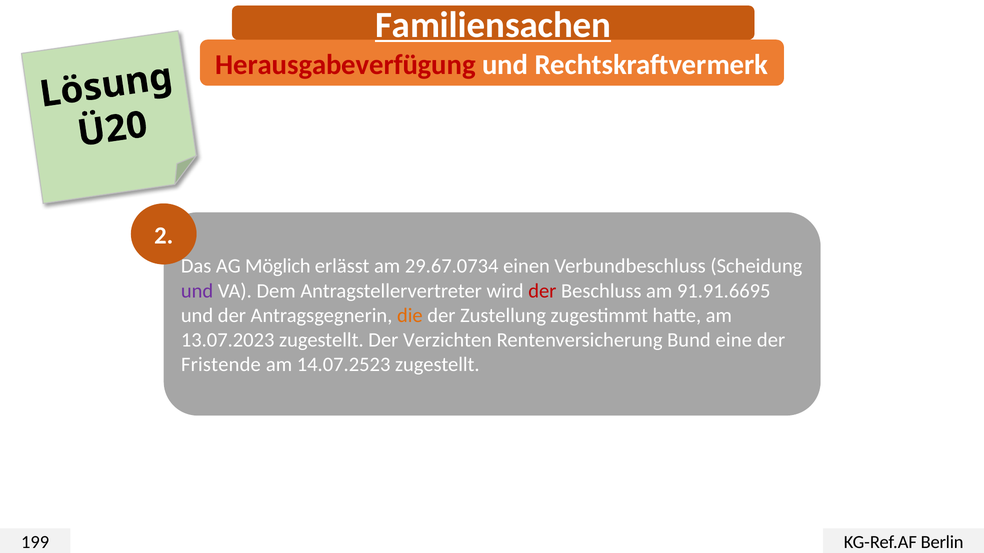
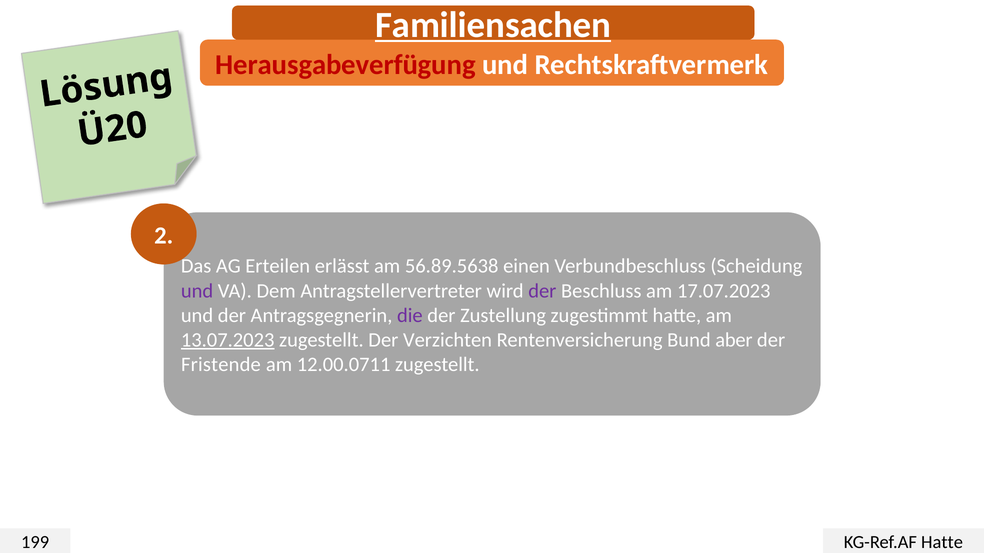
Möglich: Möglich -> Erteilen (278, 266)
29.67.0734: 29.67.0734 -> 56.89.5638 (452, 266)
der colour: red -> purple (542, 291)
91.91.6695: 91.91.6695 -> 17.07.2023 (724, 291)
die colour: orange -> purple (410, 316)
13.07.2023 underline: none -> present (228, 340)
eine: eine -> aber (734, 340)
14.07.2523: 14.07.2523 -> 12.00.0711 (344, 365)
KG-Ref.AF Berlin: Berlin -> Hatte (942, 542)
